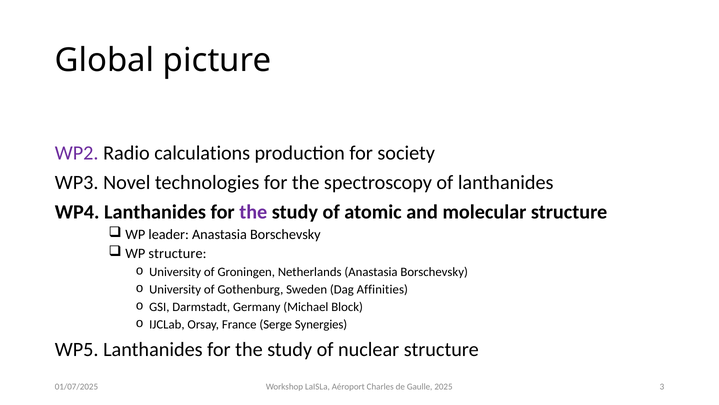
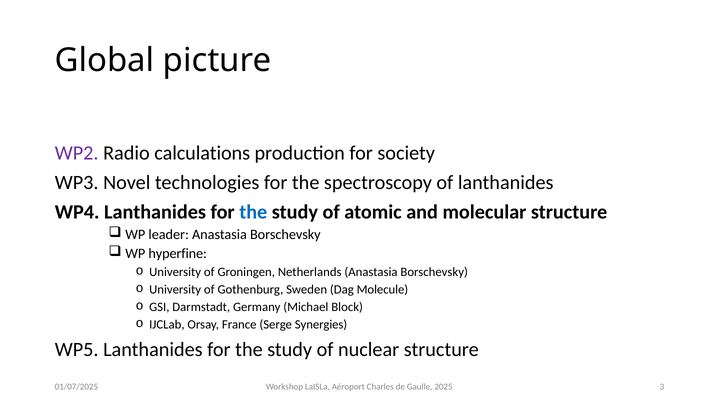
the colour: purple -> blue (253, 212)
WP structure: structure -> hyperfine (178, 253)
Affinities: Affinities -> Molecule (382, 289)
